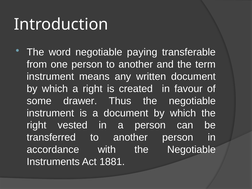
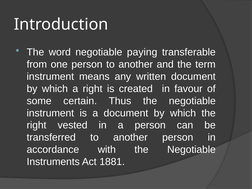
drawer: drawer -> certain (80, 101)
